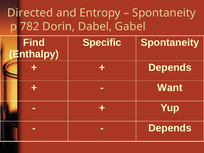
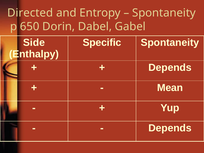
782: 782 -> 650 (30, 26)
Find: Find -> Side (34, 43)
Want: Want -> Mean (170, 88)
